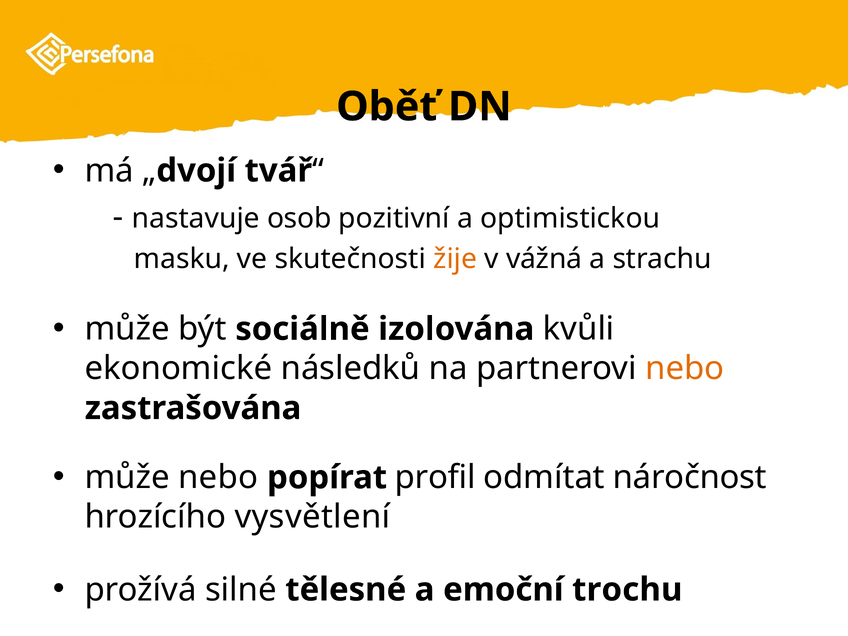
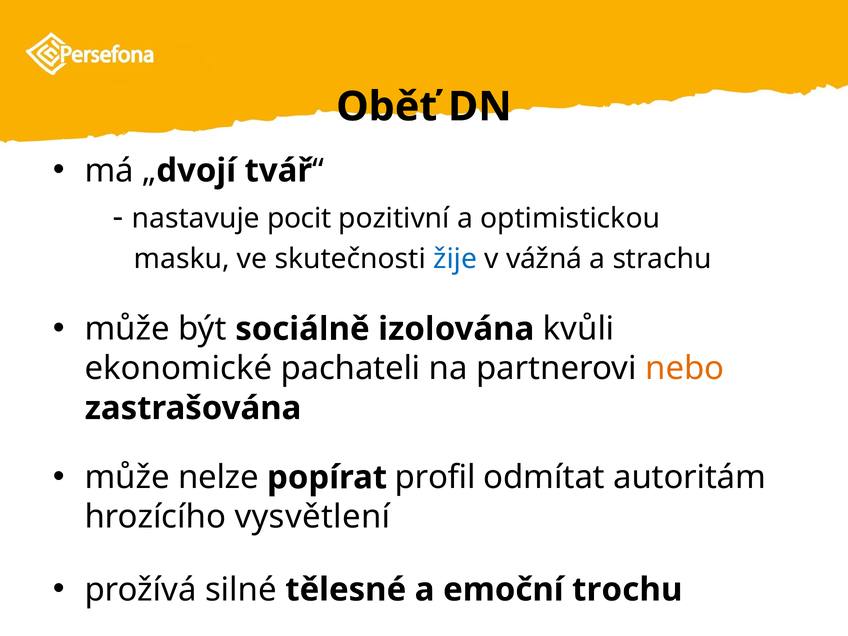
osob: osob -> pocit (299, 218)
žije colour: orange -> blue (455, 259)
následků: následků -> pachateli (351, 369)
může nebo: nebo -> nelze (219, 477)
náročnost: náročnost -> autoritám (690, 477)
